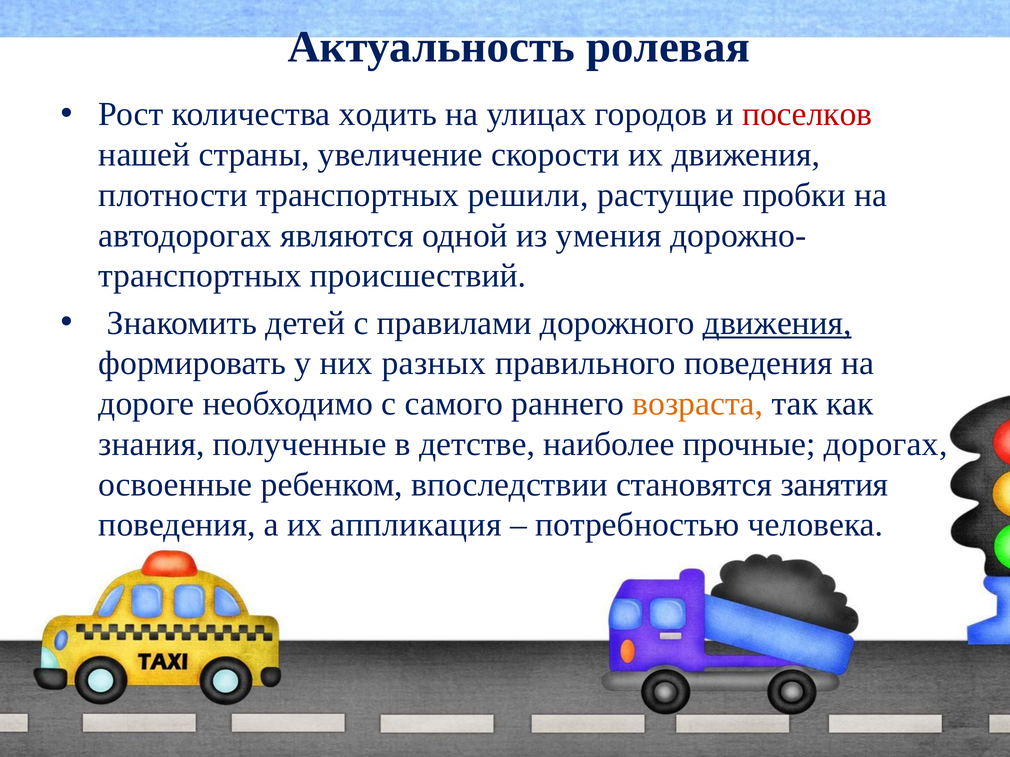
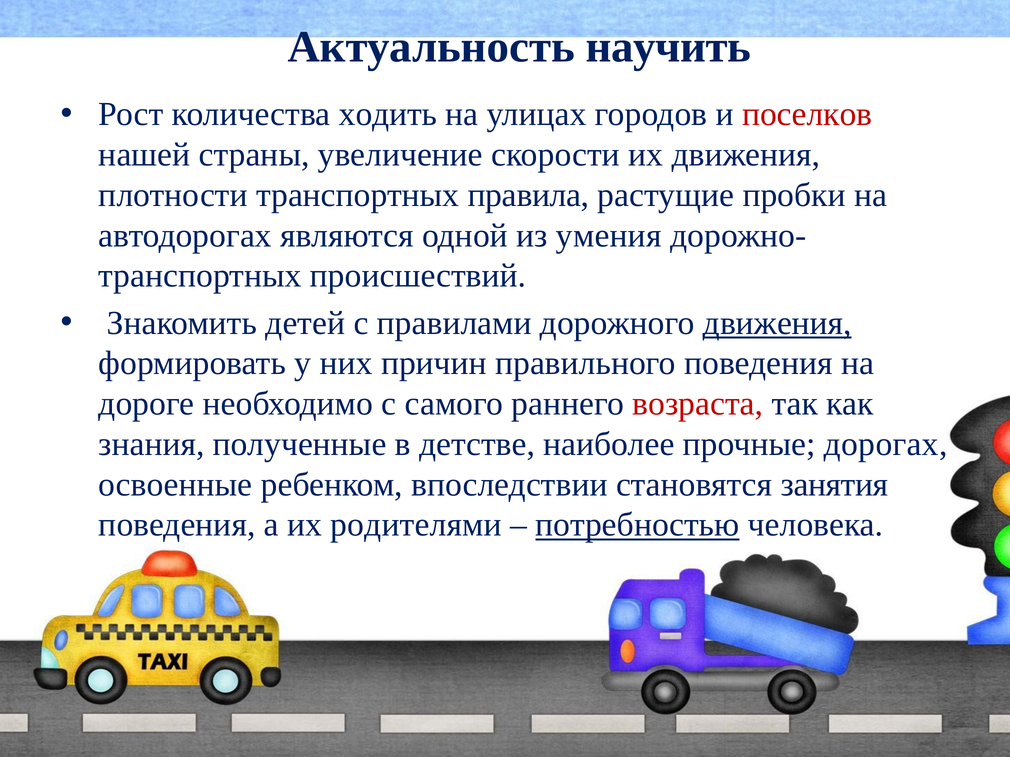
ролевая: ролевая -> научить (668, 47)
решили: решили -> правила (529, 195)
разных: разных -> причин (434, 364)
возраста colour: orange -> red (698, 404)
аппликация: аппликация -> родителями (416, 525)
потребностью underline: none -> present (637, 525)
